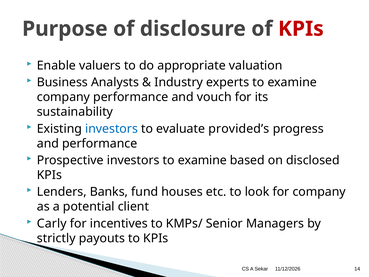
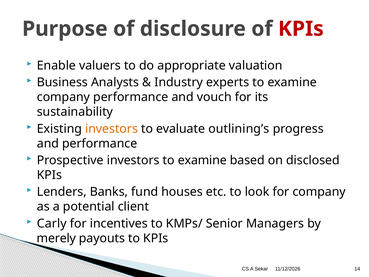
investors colour: blue -> orange (112, 129)
provided’s: provided’s -> outlining’s (239, 129)
strictly: strictly -> merely (56, 238)
